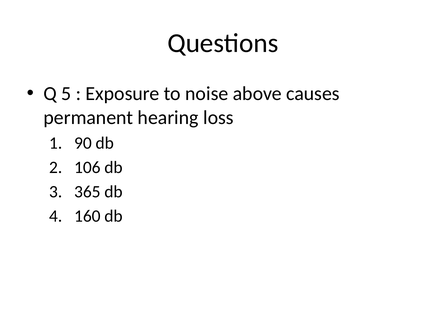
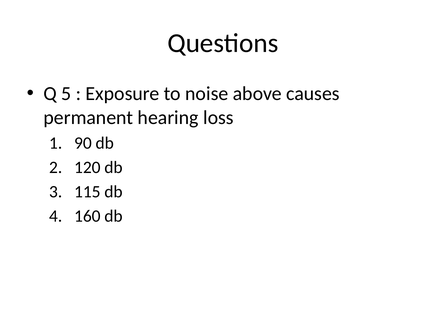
106: 106 -> 120 (87, 167)
365: 365 -> 115 (87, 192)
